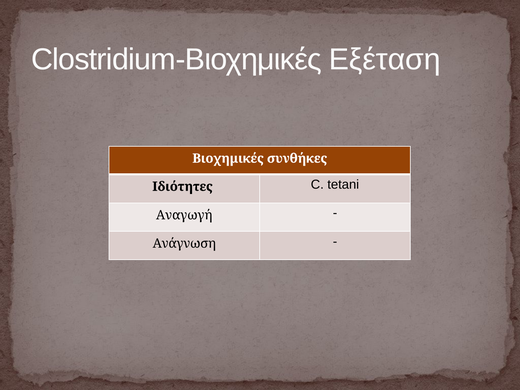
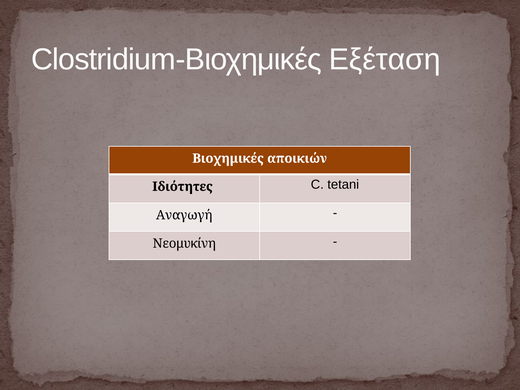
συνθήκες: συνθήκες -> αποικιών (297, 158)
Ανάγνωση: Ανάγνωση -> Νεομυκίνη (184, 244)
